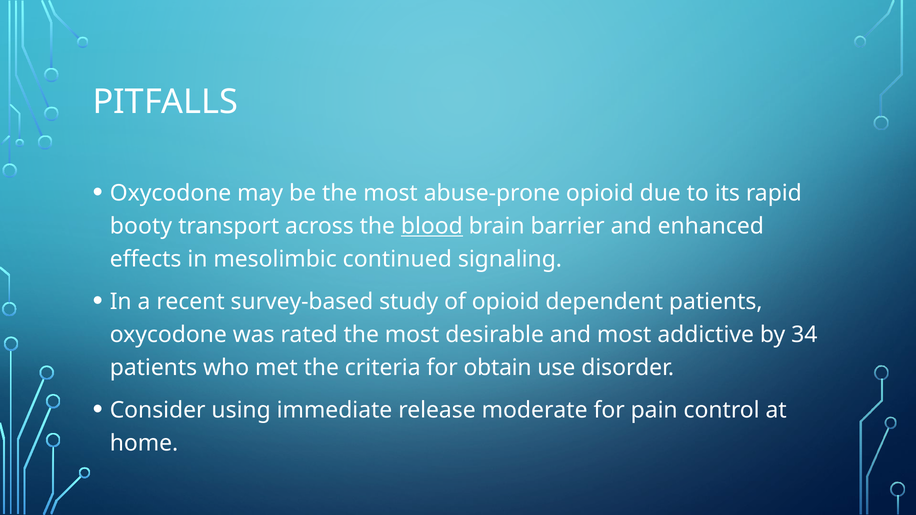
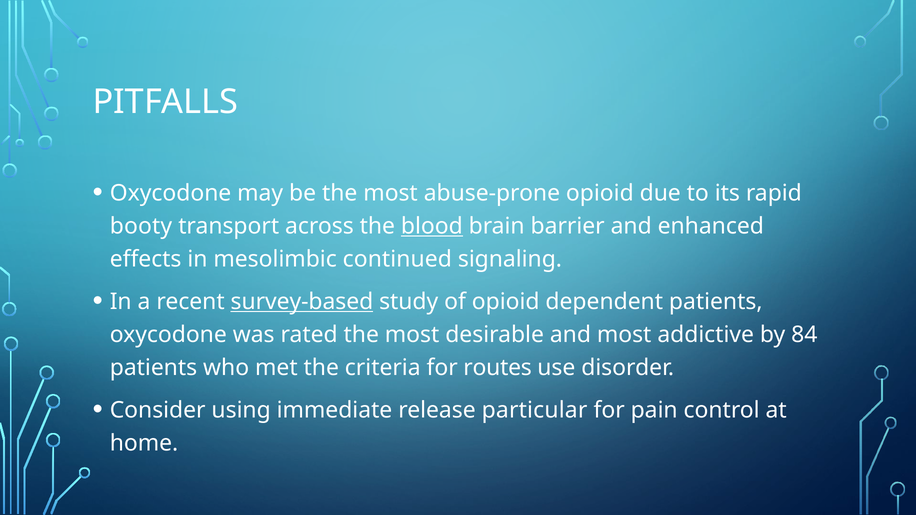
survey-based underline: none -> present (302, 302)
34: 34 -> 84 (804, 335)
obtain: obtain -> routes (498, 368)
moderate: moderate -> particular (535, 410)
